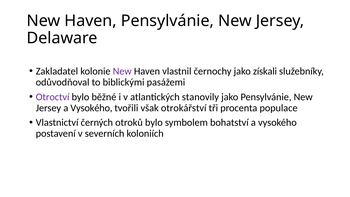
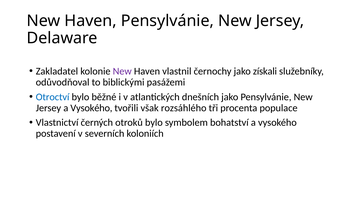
Otroctví colour: purple -> blue (53, 97)
stanovily: stanovily -> dnešních (200, 97)
otrokářství: otrokářství -> rozsáhlého (184, 108)
